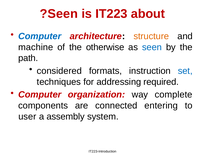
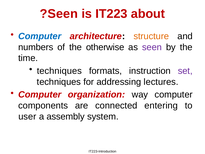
machine: machine -> numbers (36, 47)
seen colour: blue -> purple (152, 47)
path: path -> time (28, 58)
considered: considered -> techniques (59, 71)
set colour: blue -> purple (185, 71)
required: required -> lectures (161, 82)
way complete: complete -> computer (174, 94)
